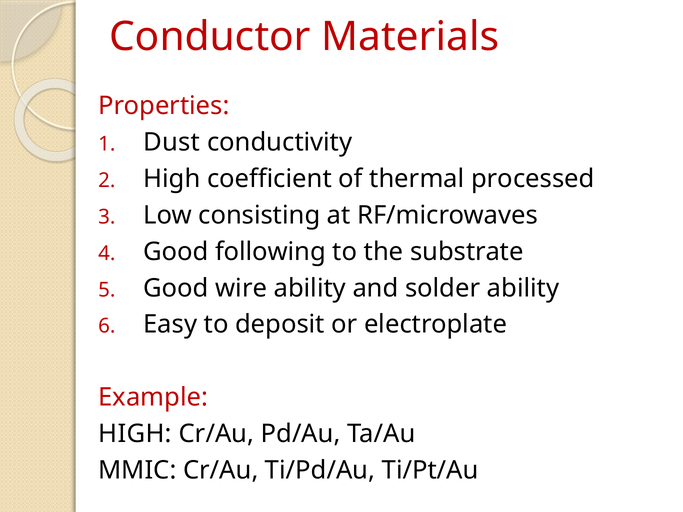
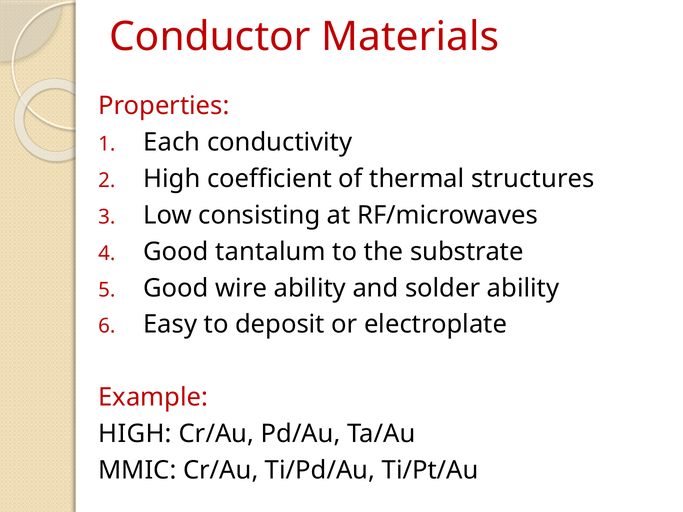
Dust: Dust -> Each (172, 142)
processed: processed -> structures (533, 179)
following: following -> tantalum (270, 252)
